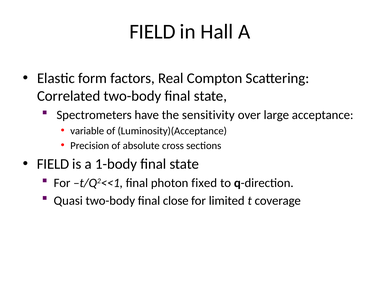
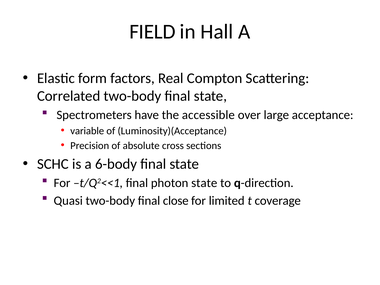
sensitivity: sensitivity -> accessible (208, 115)
FIELD: FIELD -> SCHC (53, 164)
1-body: 1-body -> 6-body (116, 164)
photon fixed: fixed -> state (204, 183)
